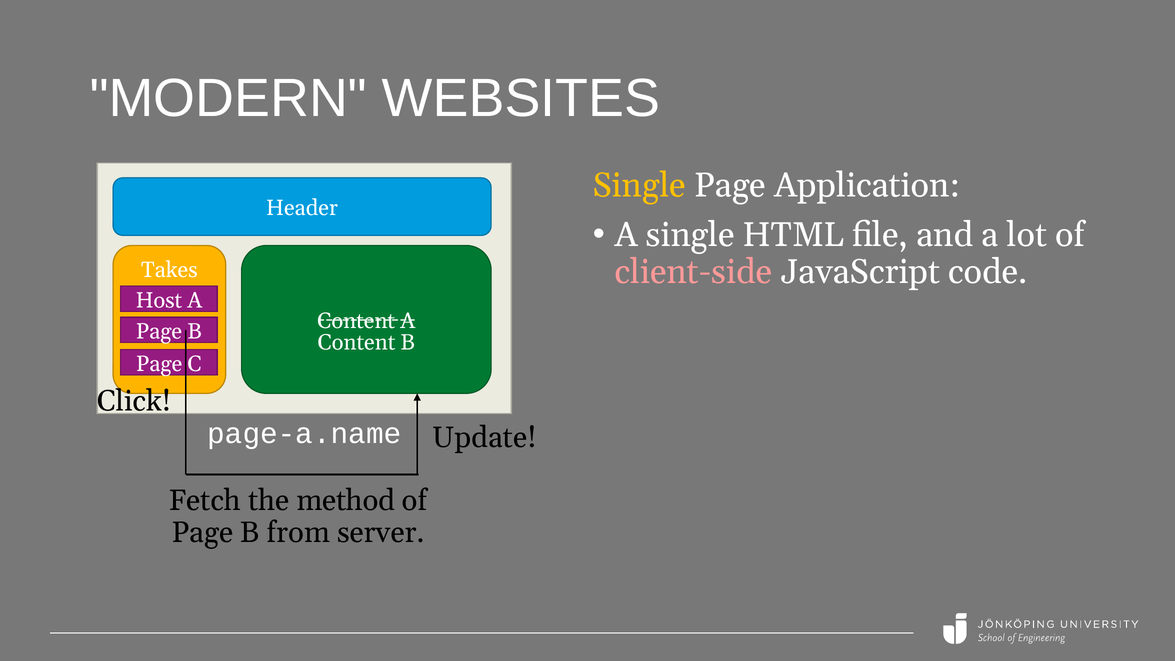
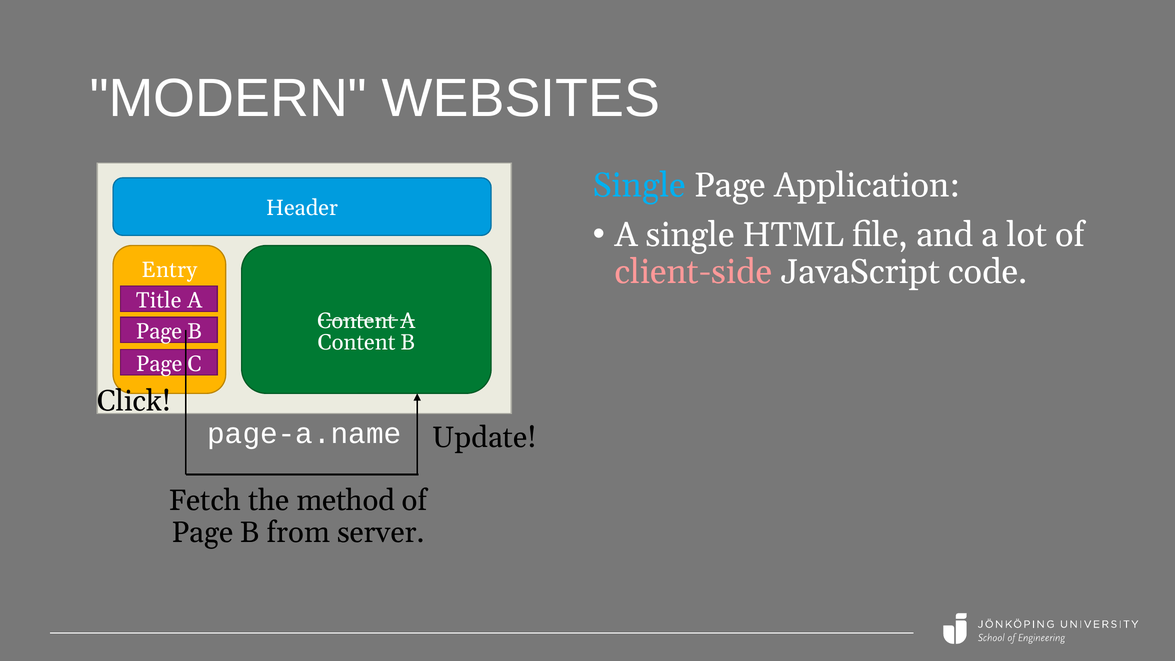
Single colour: yellow -> light blue (639, 186)
Takes: Takes -> Entry (169, 270)
Host: Host -> Title (159, 300)
